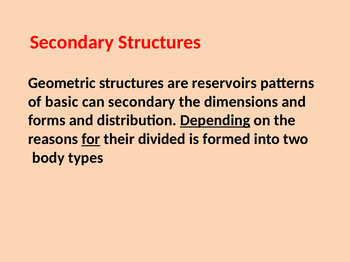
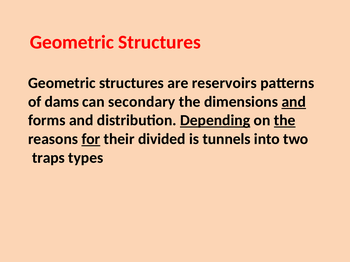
Secondary: Secondary -> Geometric (72, 42)
basic: basic -> dams (62, 102)
and underline: none -> present (294, 102)
the underline: none -> present (285, 121)
formed: formed -> tunnels (227, 139)
body: body -> traps (48, 158)
